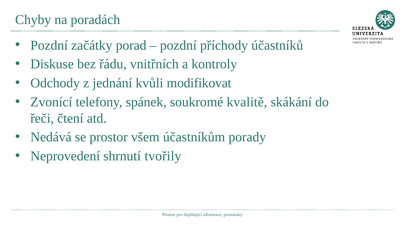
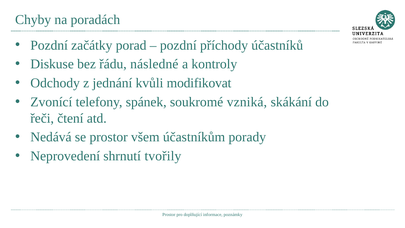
vnitřních: vnitřních -> následné (154, 64)
kvalitě: kvalitě -> vzniká (247, 102)
